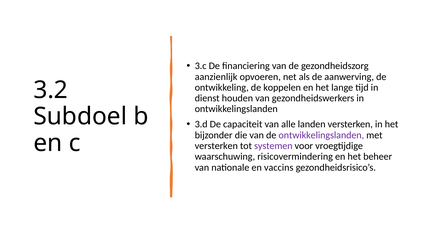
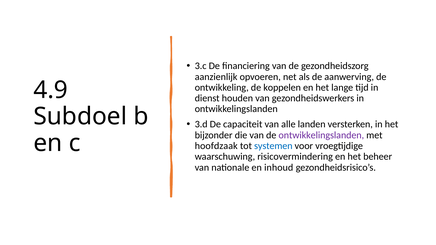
3.2: 3.2 -> 4.9 (51, 90)
versterken: versterken -> hoofdzaak (216, 146)
systemen colour: purple -> blue (273, 146)
vaccins: vaccins -> inhoud (279, 168)
